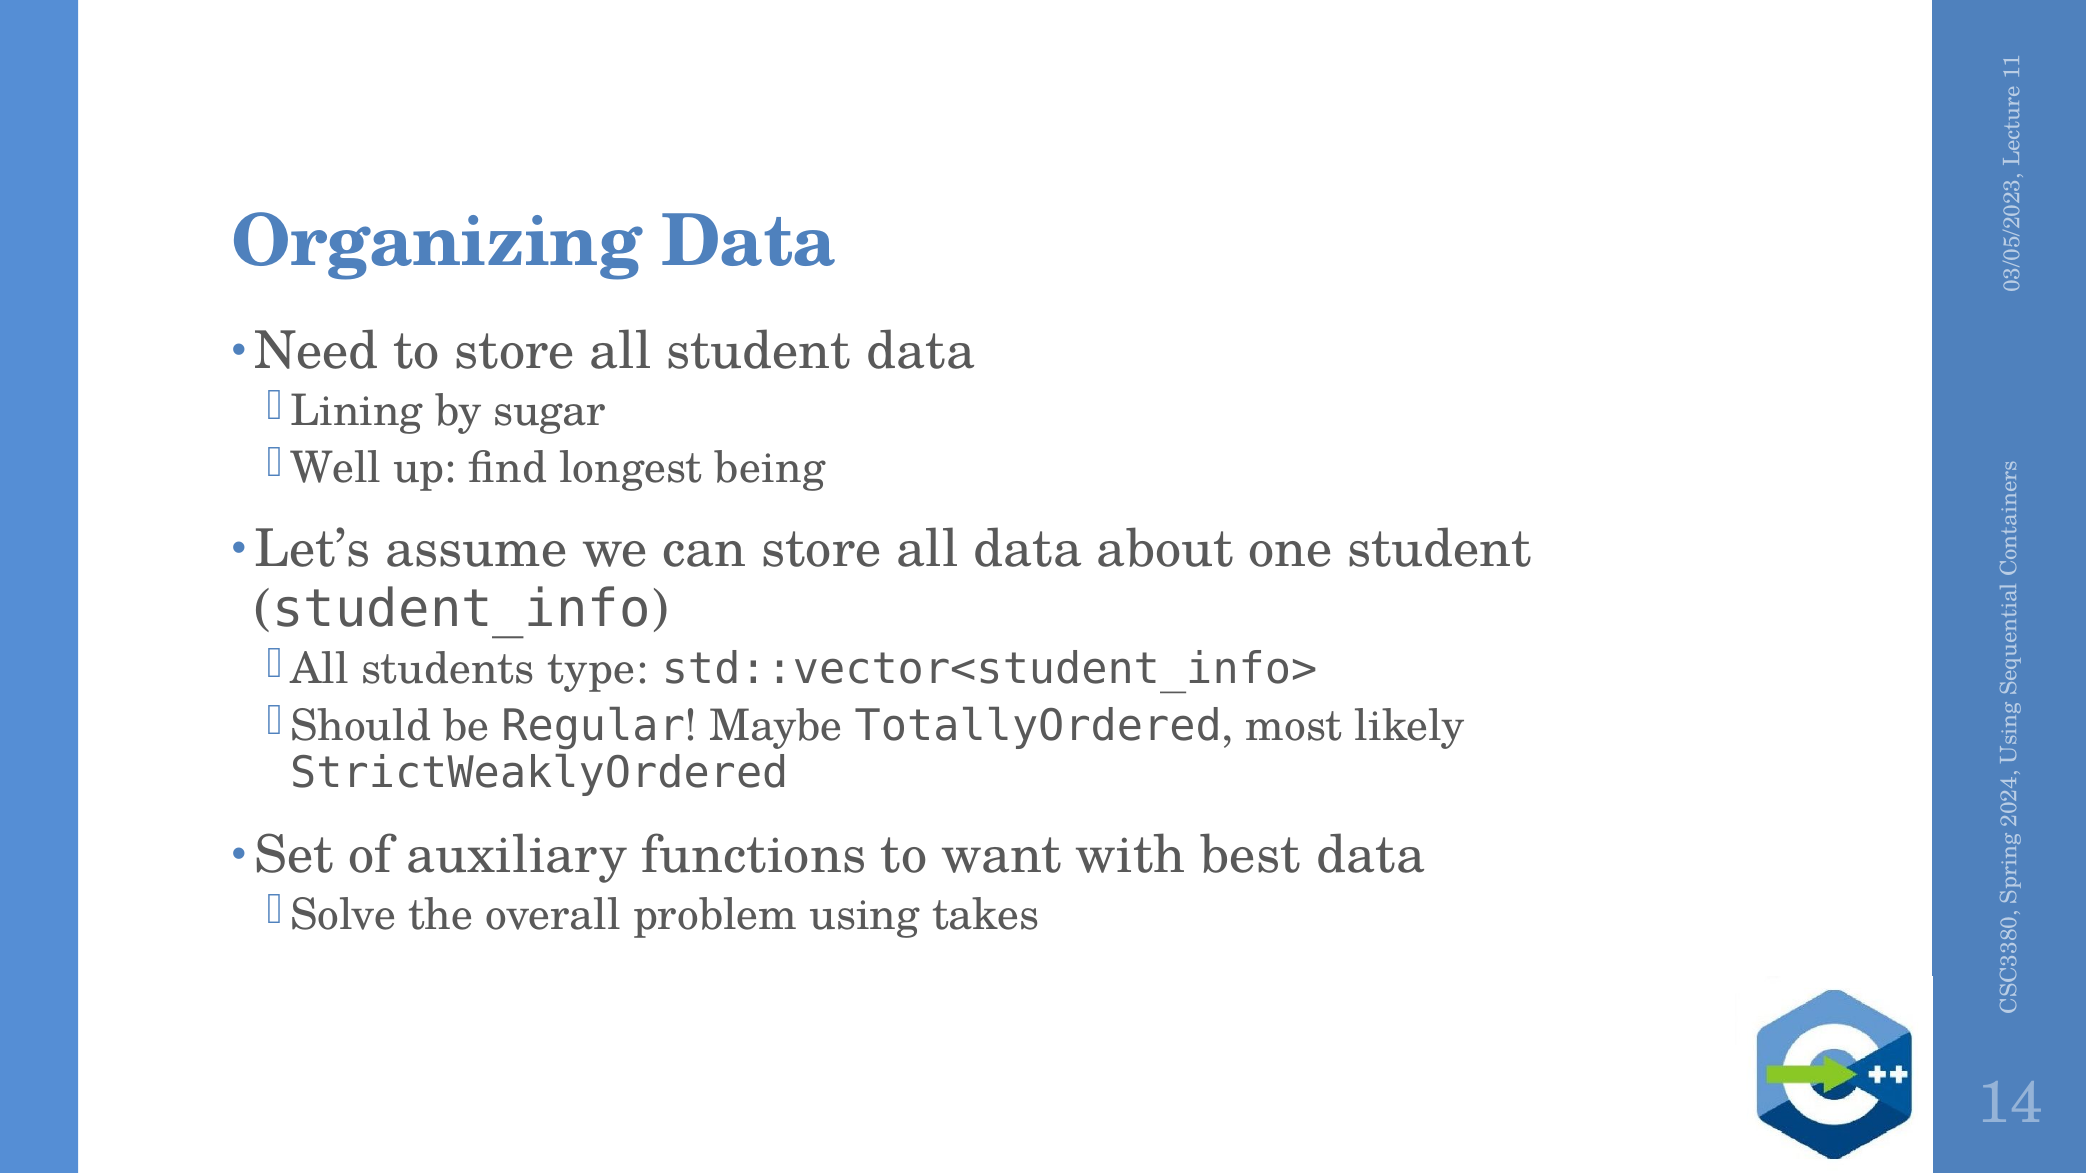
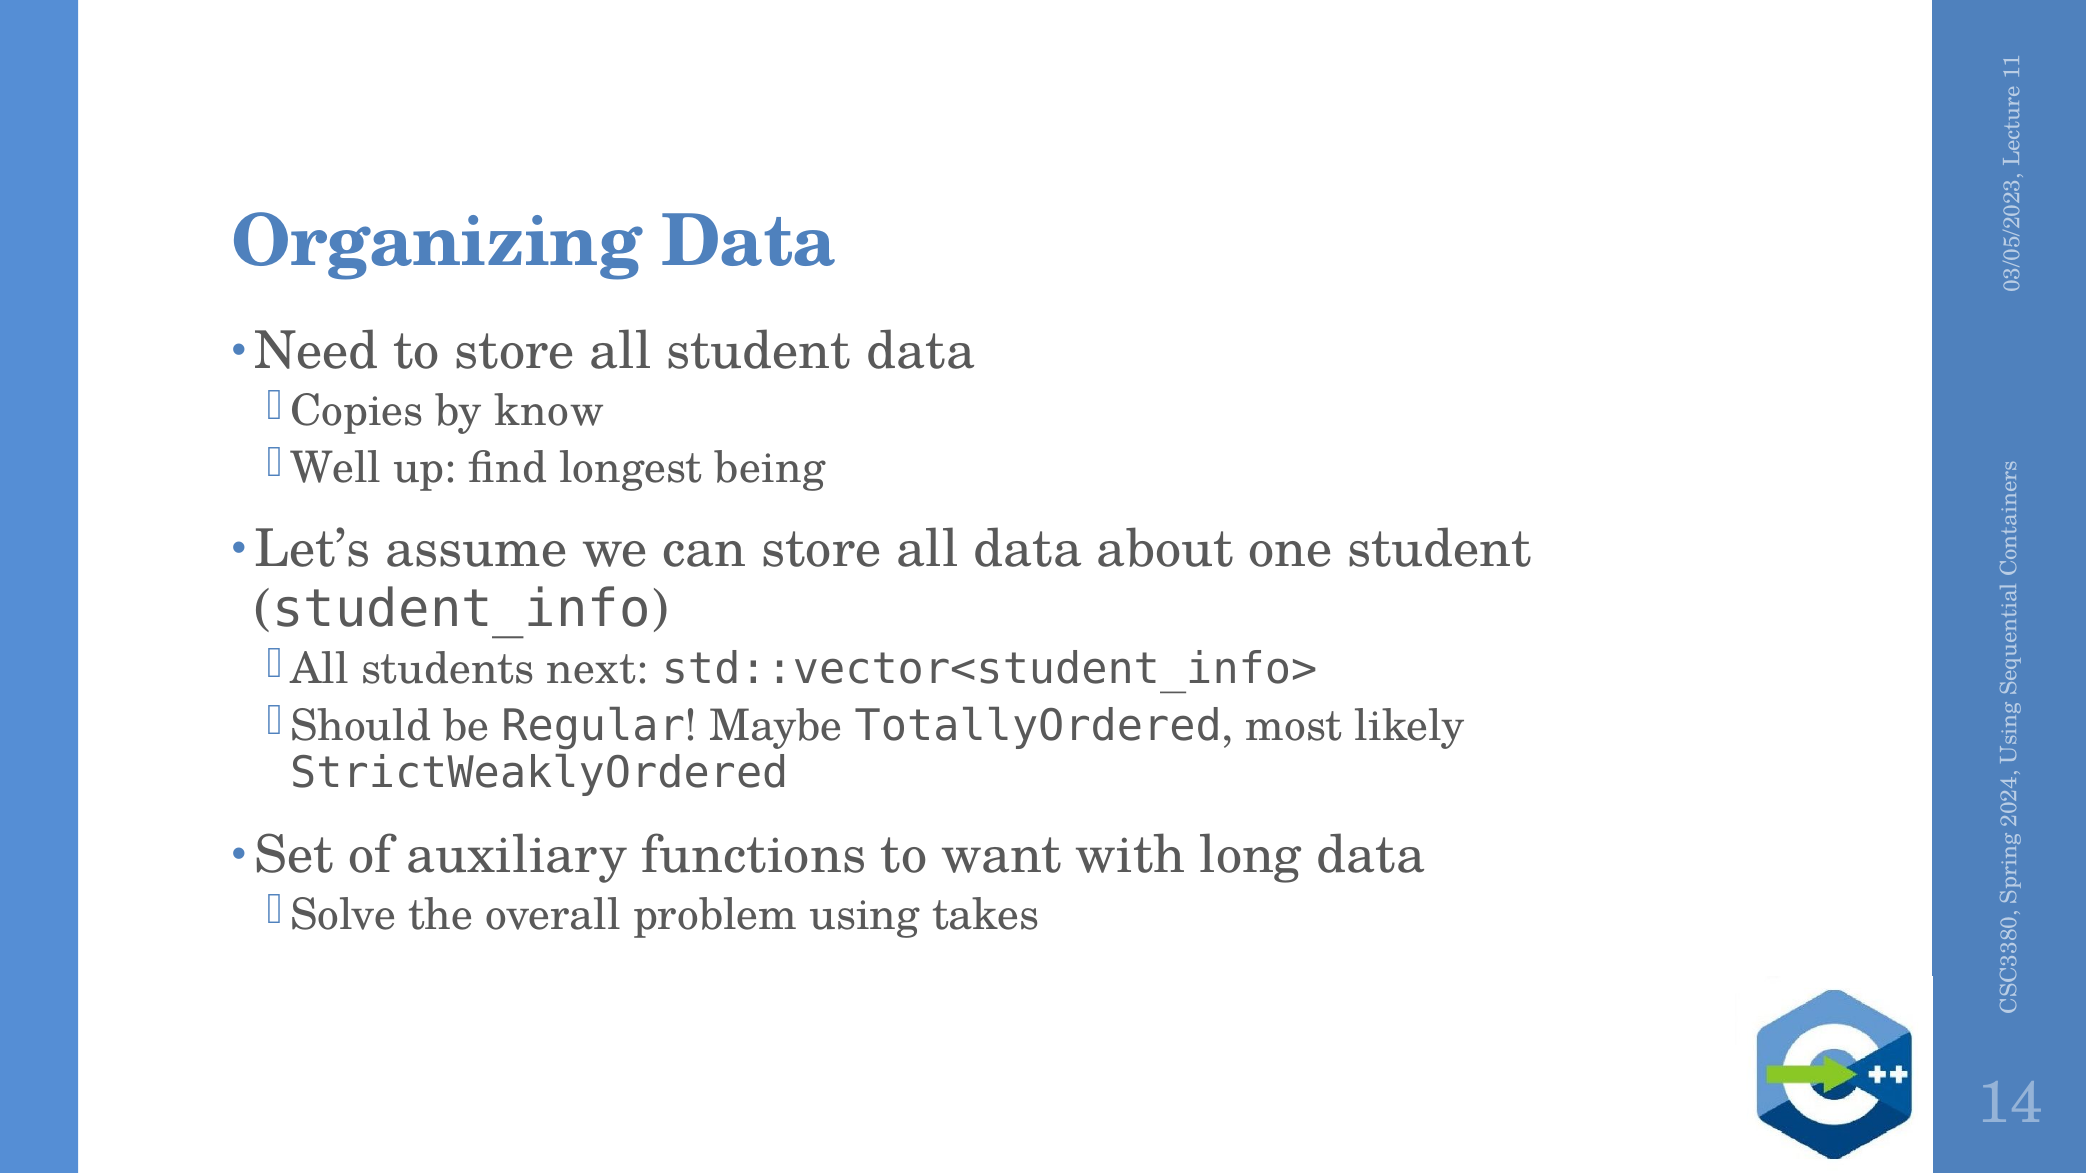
Lining: Lining -> Copies (357, 412)
sugar: sugar -> know (549, 412)
type: type -> next (598, 670)
best: best -> long (1251, 855)
